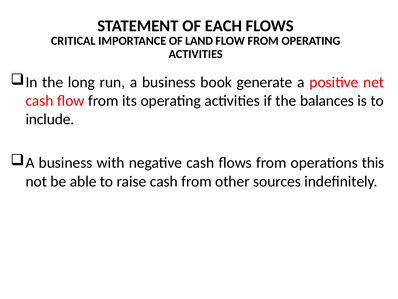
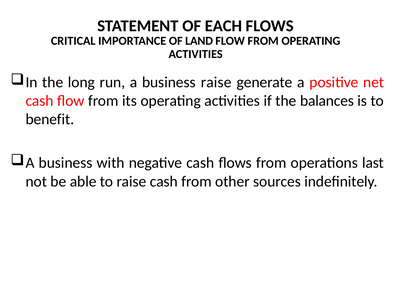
business book: book -> raise (216, 82)
include: include -> benefit (50, 119)
this: this -> last (373, 163)
